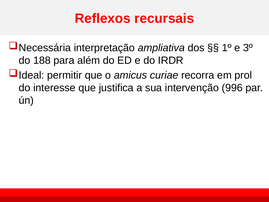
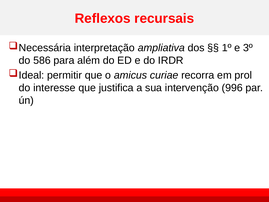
188: 188 -> 586 (42, 60)
